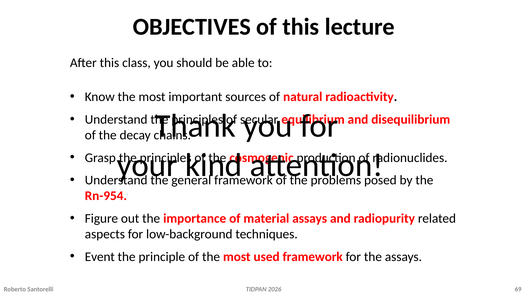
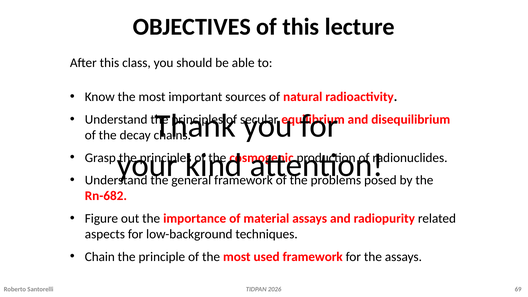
Rn-954: Rn-954 -> Rn-682 (106, 196)
Event: Event -> Chain (100, 257)
